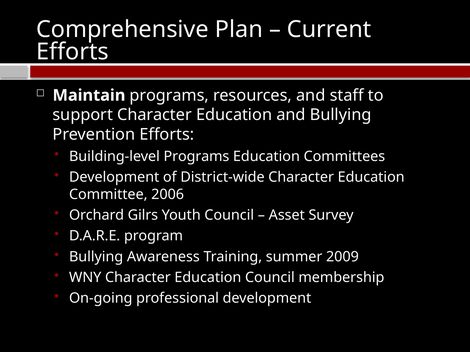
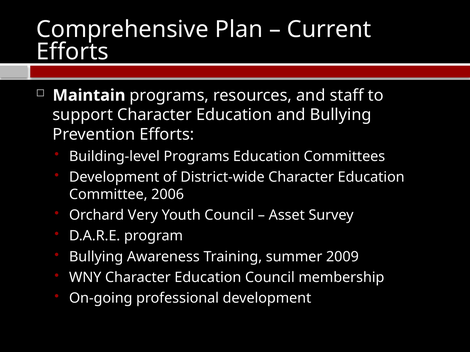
Gilrs: Gilrs -> Very (143, 215)
